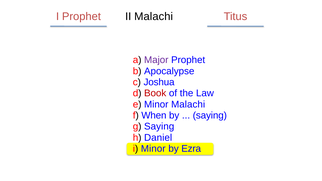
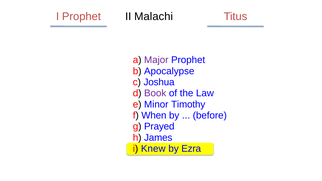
Book colour: red -> purple (155, 93)
Minor Malachi: Malachi -> Timothy (188, 104)
saying: saying -> before (210, 115)
g Saying: Saying -> Prayed (159, 127)
Daniel: Daniel -> James (158, 138)
i Minor: Minor -> Knew (153, 149)
